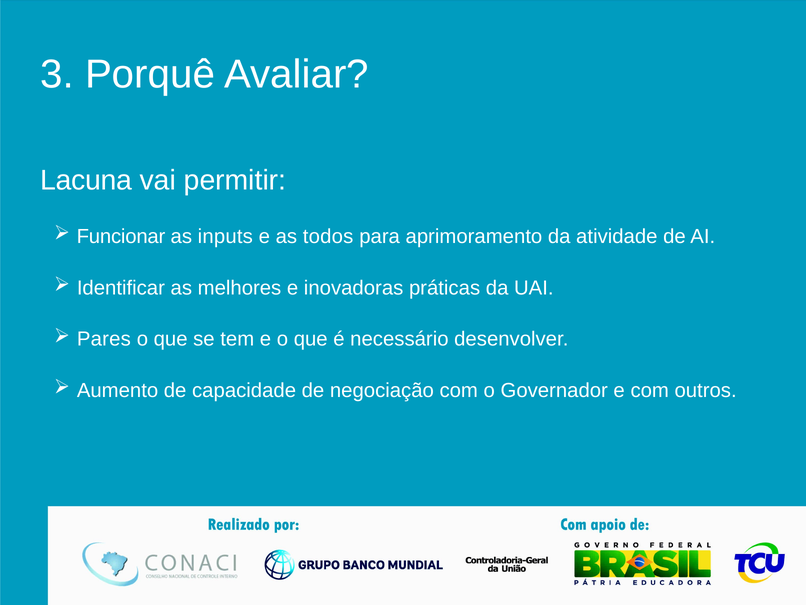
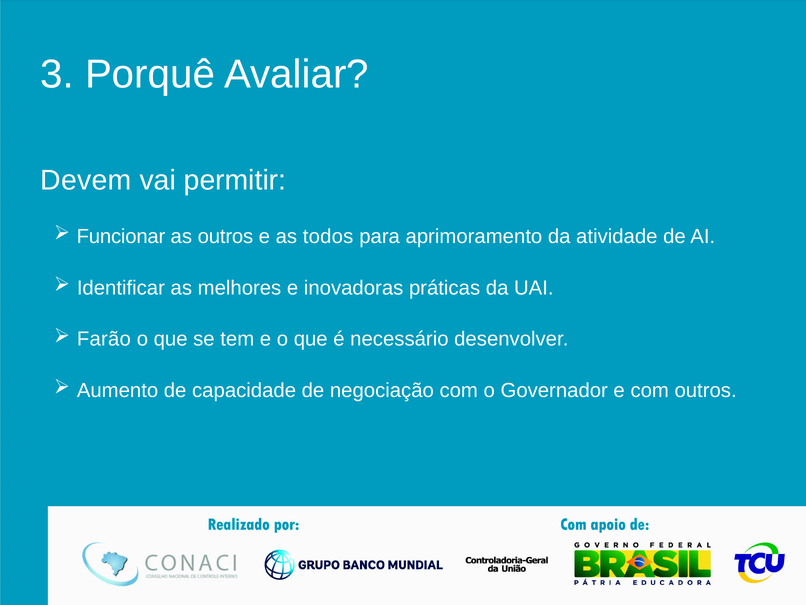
Lacuna: Lacuna -> Devem (86, 180)
as inputs: inputs -> outros (225, 236)
Pares: Pares -> Farão (104, 339)
